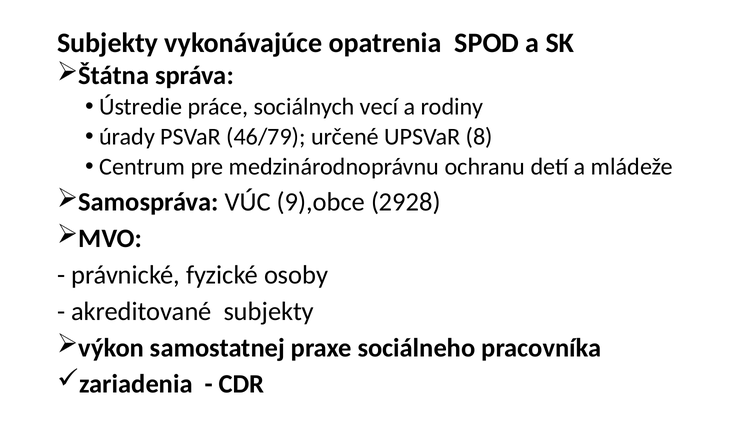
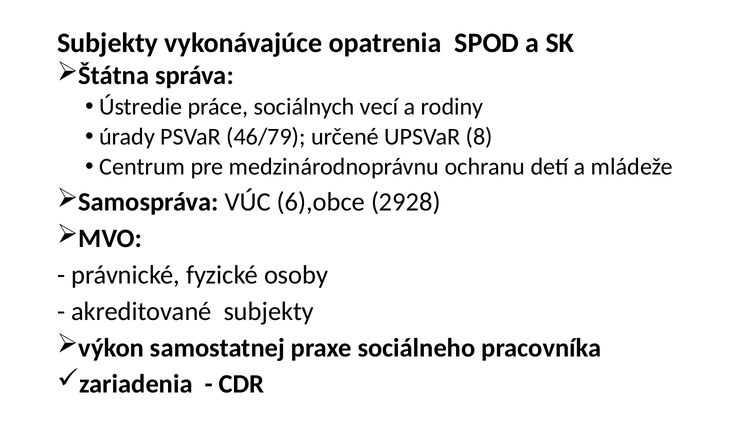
9),obce: 9),obce -> 6),obce (321, 202)
